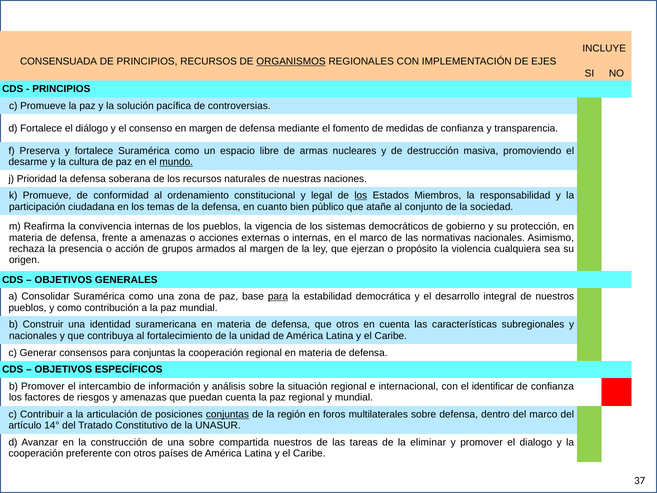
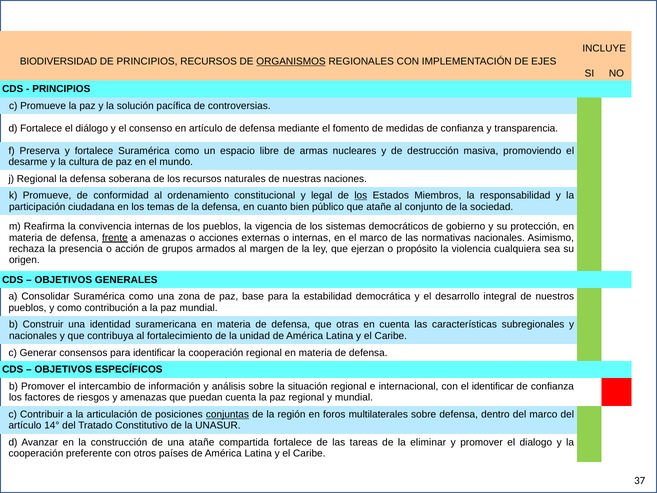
CONSENSUADA: CONSENSUADA -> BIODIVERSIDAD (59, 61)
en margen: margen -> artículo (206, 128)
mundo underline: present -> none (176, 162)
j Prioridad: Prioridad -> Regional (37, 179)
frente underline: none -> present (115, 238)
para underline: present -> none (278, 296)
que otros: otros -> otras (348, 325)
para conjuntas: conjuntas -> identificar (154, 353)
una sobre: sobre -> atañe (202, 442)
compartida nuestros: nuestros -> fortalece (293, 442)
